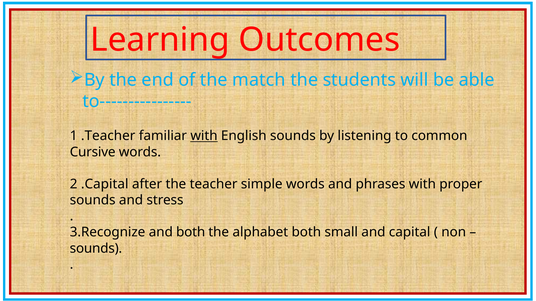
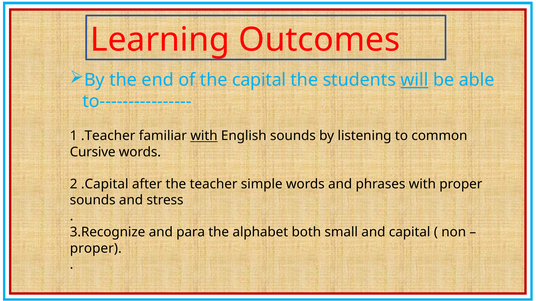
the match: match -> capital (259, 80)
will underline: none -> present (414, 80)
and both: both -> para (191, 233)
sounds: sounds -> proper (96, 249)
